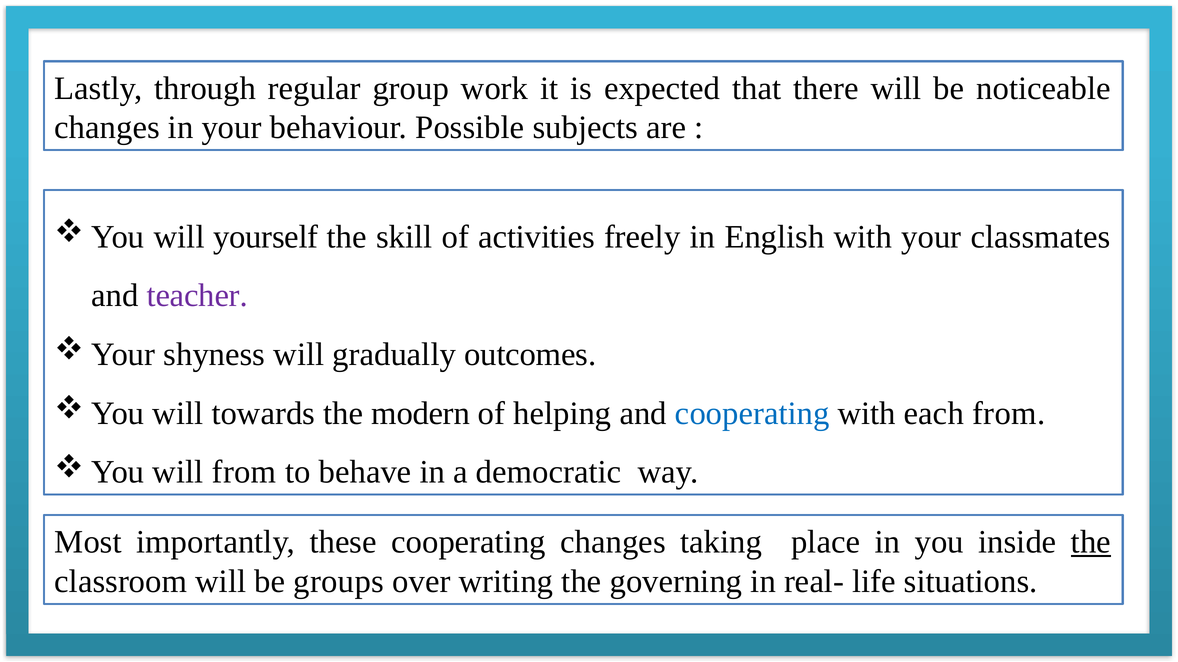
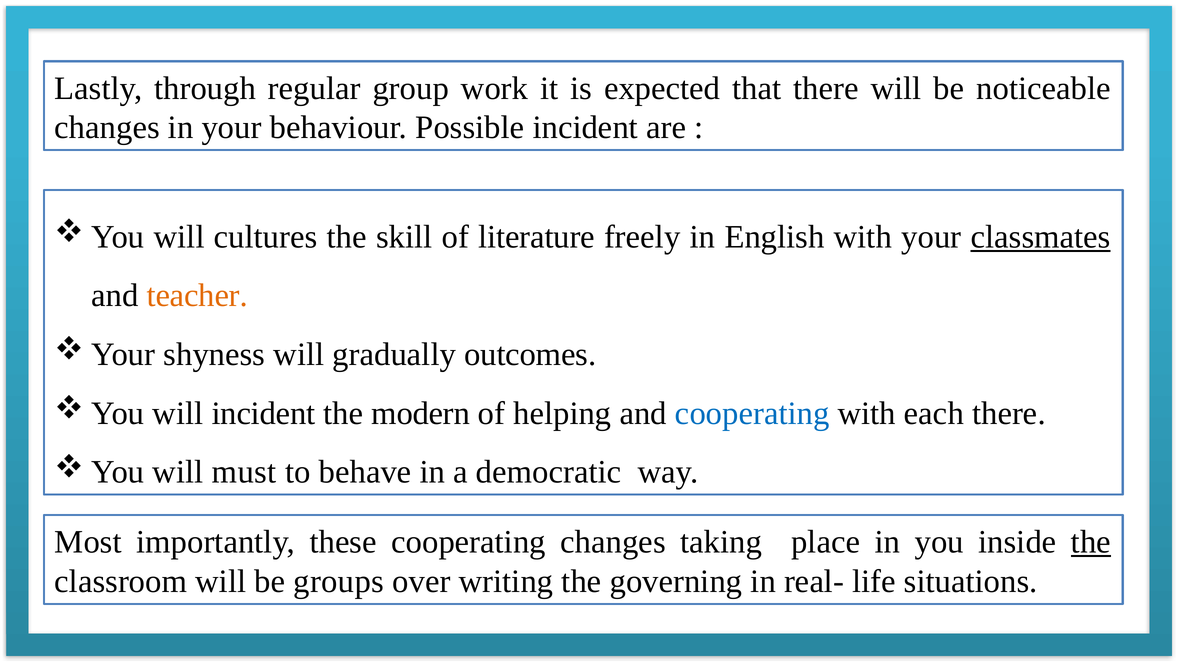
Possible subjects: subjects -> incident (585, 128)
yourself: yourself -> cultures (266, 237)
activities: activities -> literature (537, 237)
classmates underline: none -> present (1041, 237)
teacher colour: purple -> orange (197, 296)
will towards: towards -> incident (263, 414)
each from: from -> there (1009, 414)
will from: from -> must (244, 473)
